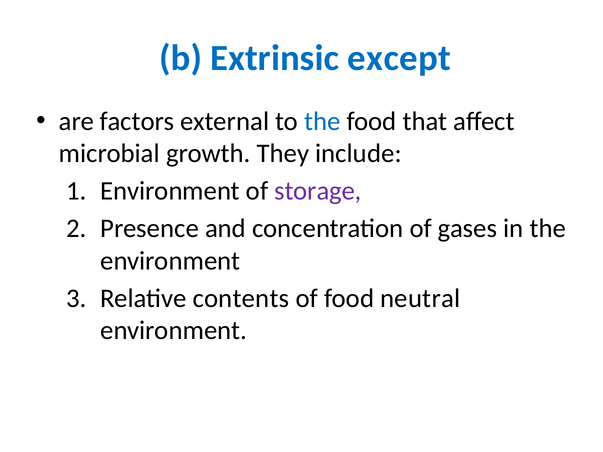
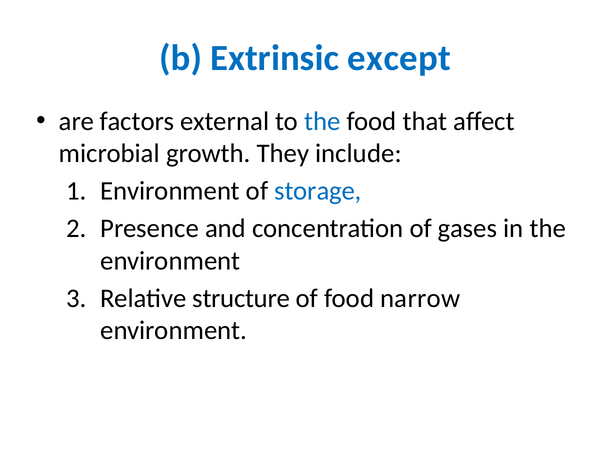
storage colour: purple -> blue (318, 191)
contents: contents -> structure (241, 298)
neutral: neutral -> narrow (420, 298)
